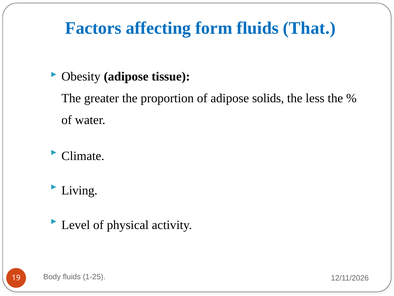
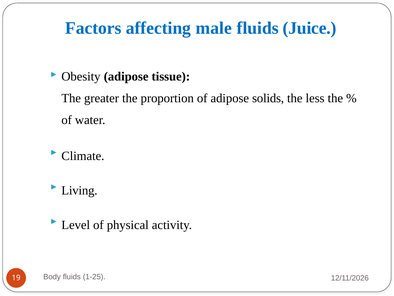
form: form -> male (214, 28)
That: That -> Juice (310, 28)
